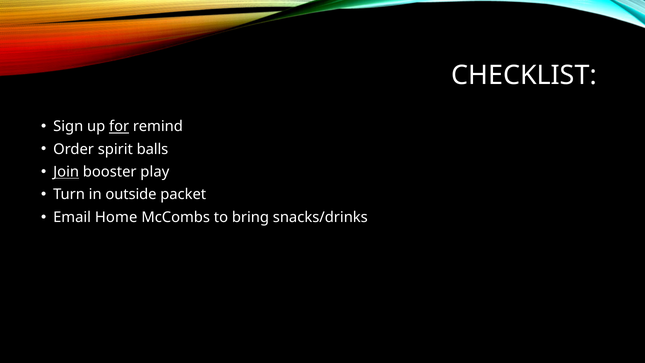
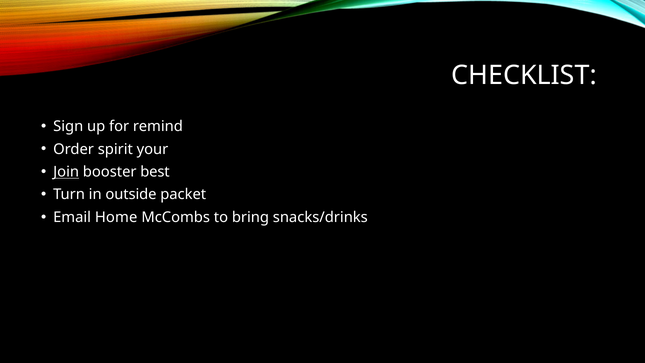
for underline: present -> none (119, 126)
balls: balls -> your (152, 149)
play: play -> best (155, 172)
